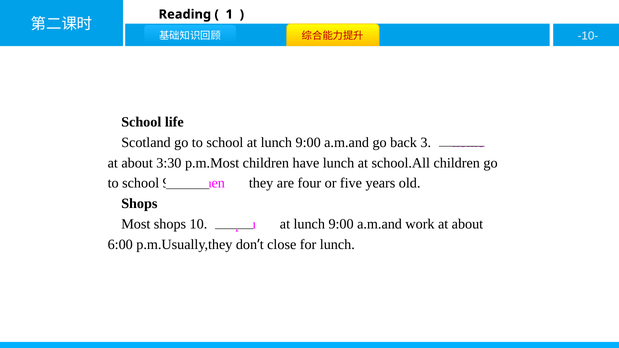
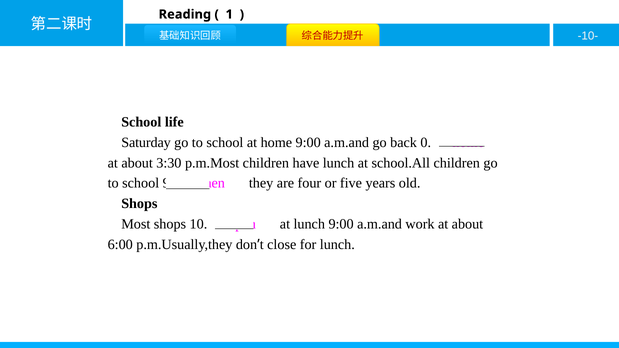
Scotland: Scotland -> Saturday (146, 143)
school at lunch: lunch -> home (276, 143)
3: 3 -> 0 (426, 143)
